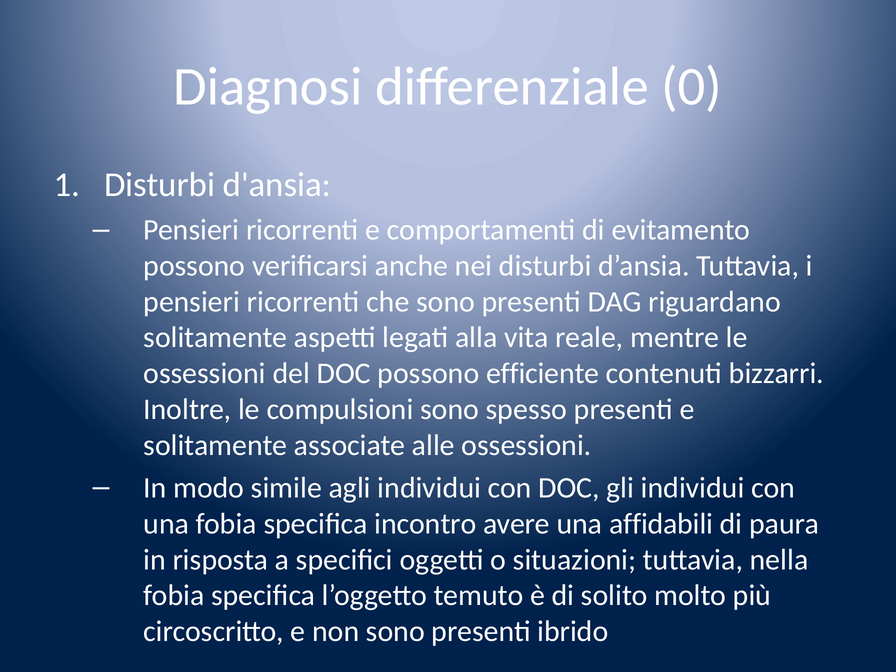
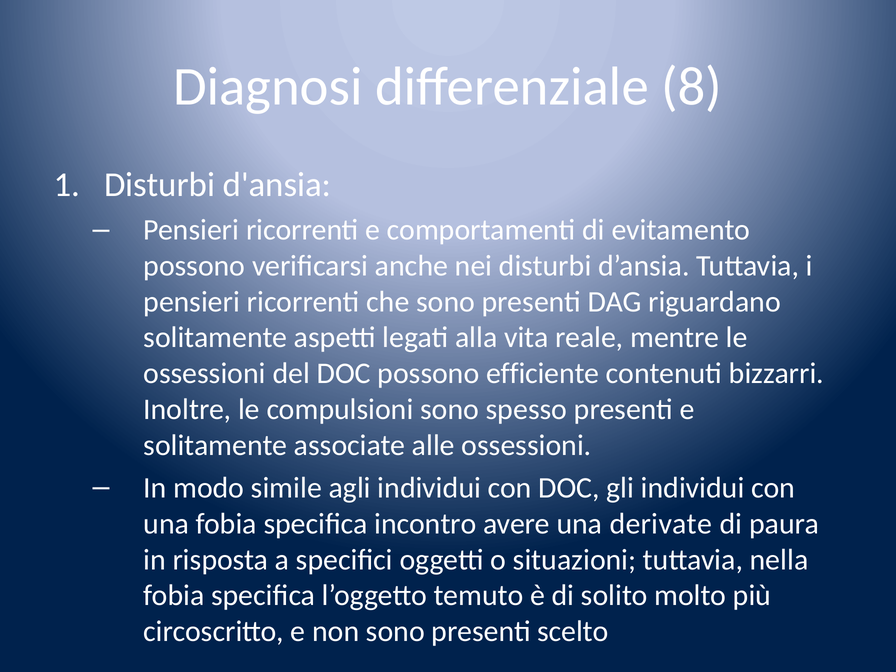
0: 0 -> 8 (692, 87)
affidabili: affidabili -> derivate (661, 524)
ibrido: ibrido -> scelto (573, 631)
